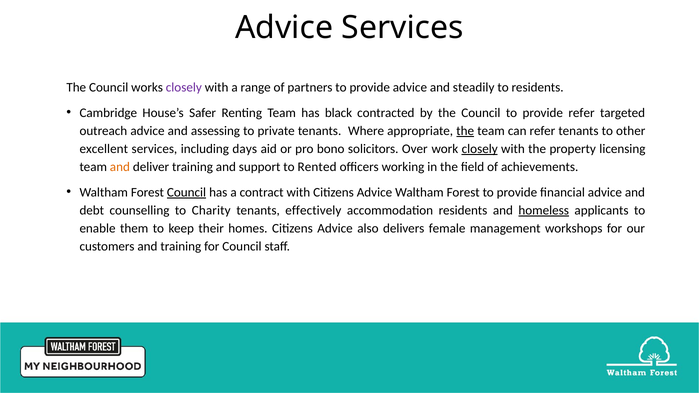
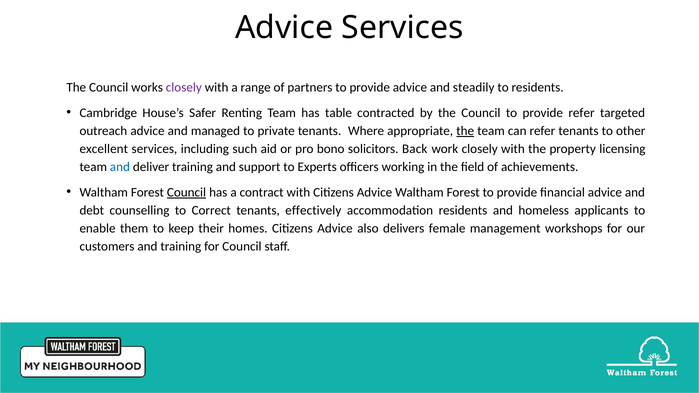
black: black -> table (339, 113)
assessing: assessing -> managed (216, 131)
days: days -> such (245, 149)
Over: Over -> Back (415, 149)
closely underline: present -> none (480, 149)
and colour: orange -> blue (120, 167)
Rented: Rented -> Experts (317, 167)
Charity: Charity -> Correct (211, 210)
homeless underline: present -> none (544, 210)
